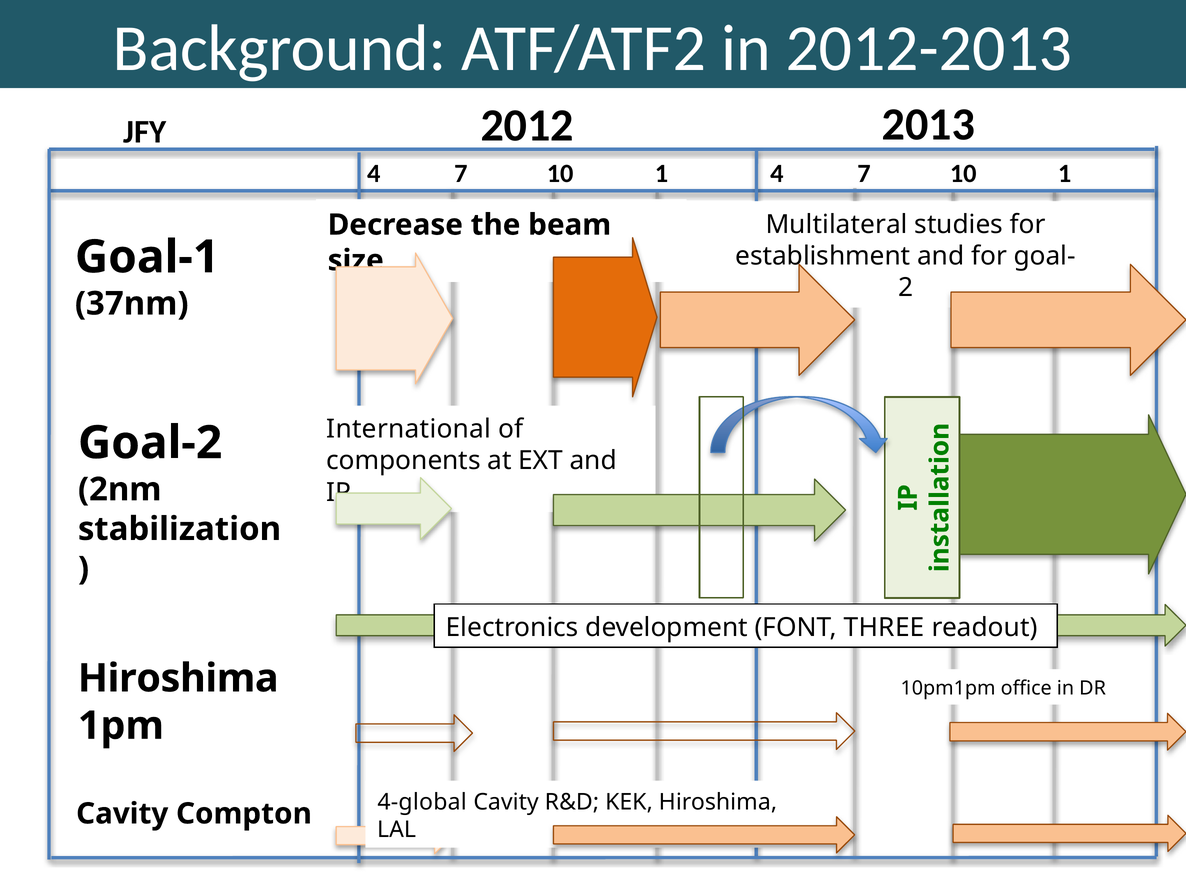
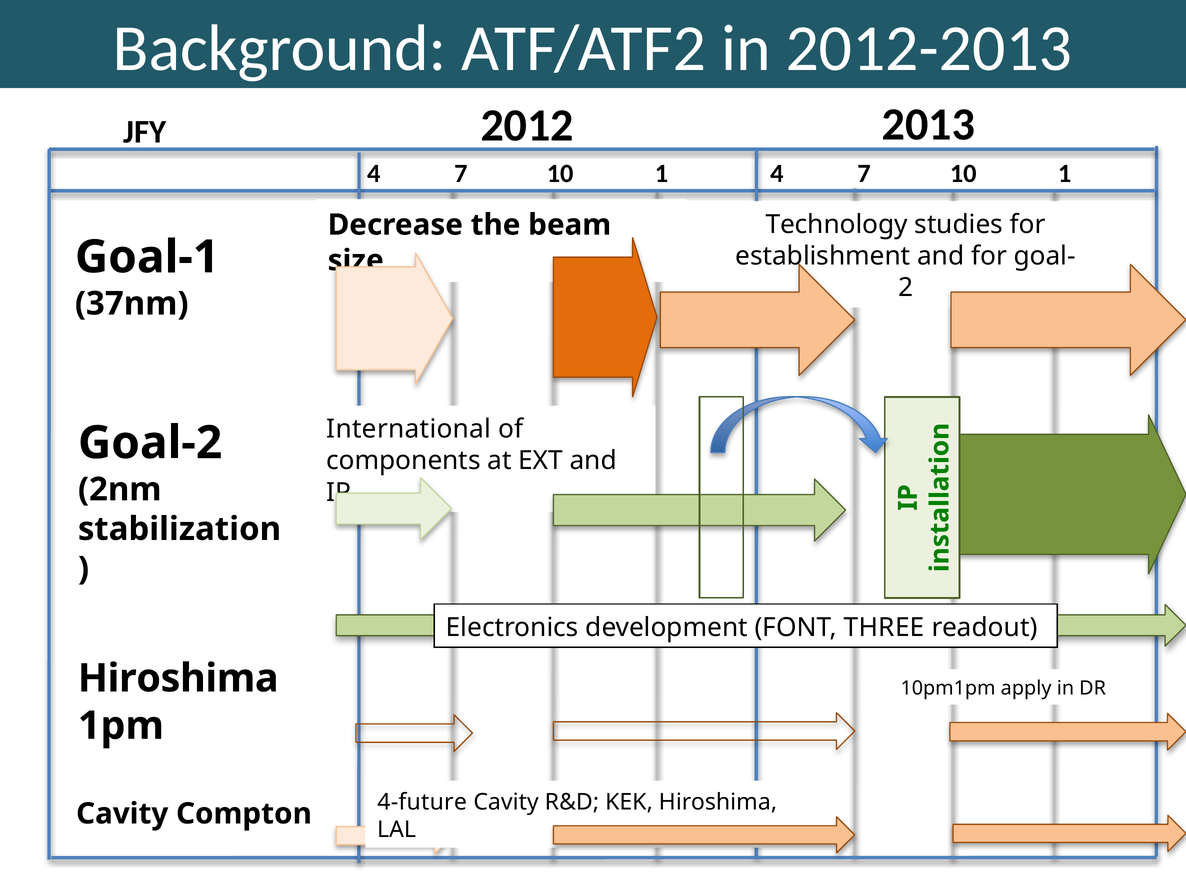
Multilateral: Multilateral -> Technology (837, 225)
office: office -> apply (1026, 689)
4-global: 4-global -> 4-future (422, 802)
